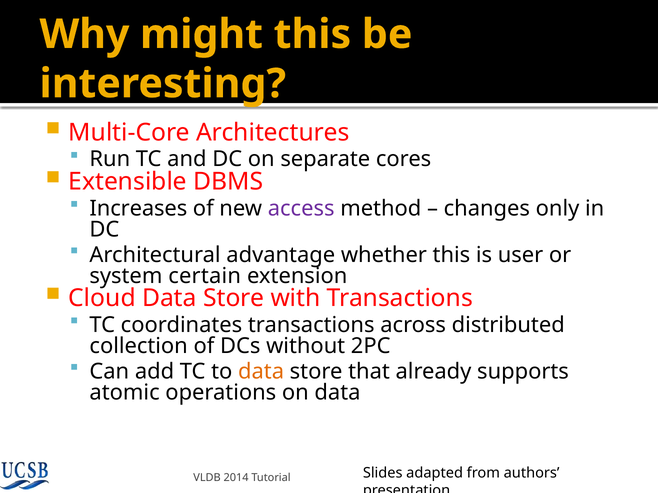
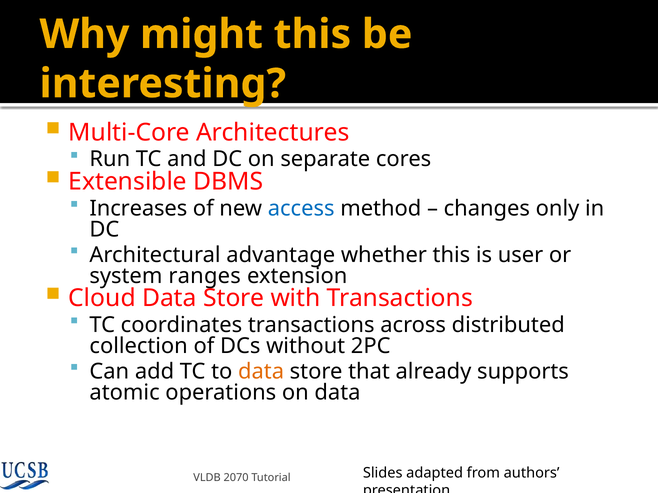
access colour: purple -> blue (301, 209)
certain: certain -> ranges (205, 276)
2014: 2014 -> 2070 (236, 478)
